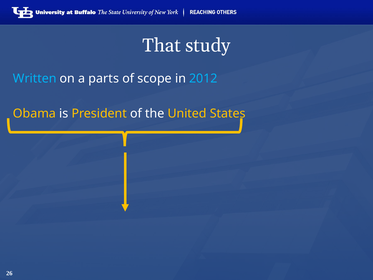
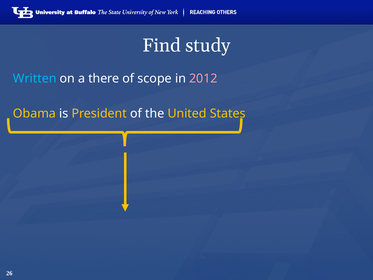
That: That -> Find (162, 45)
parts: parts -> there (104, 79)
2012 colour: light blue -> pink (203, 79)
